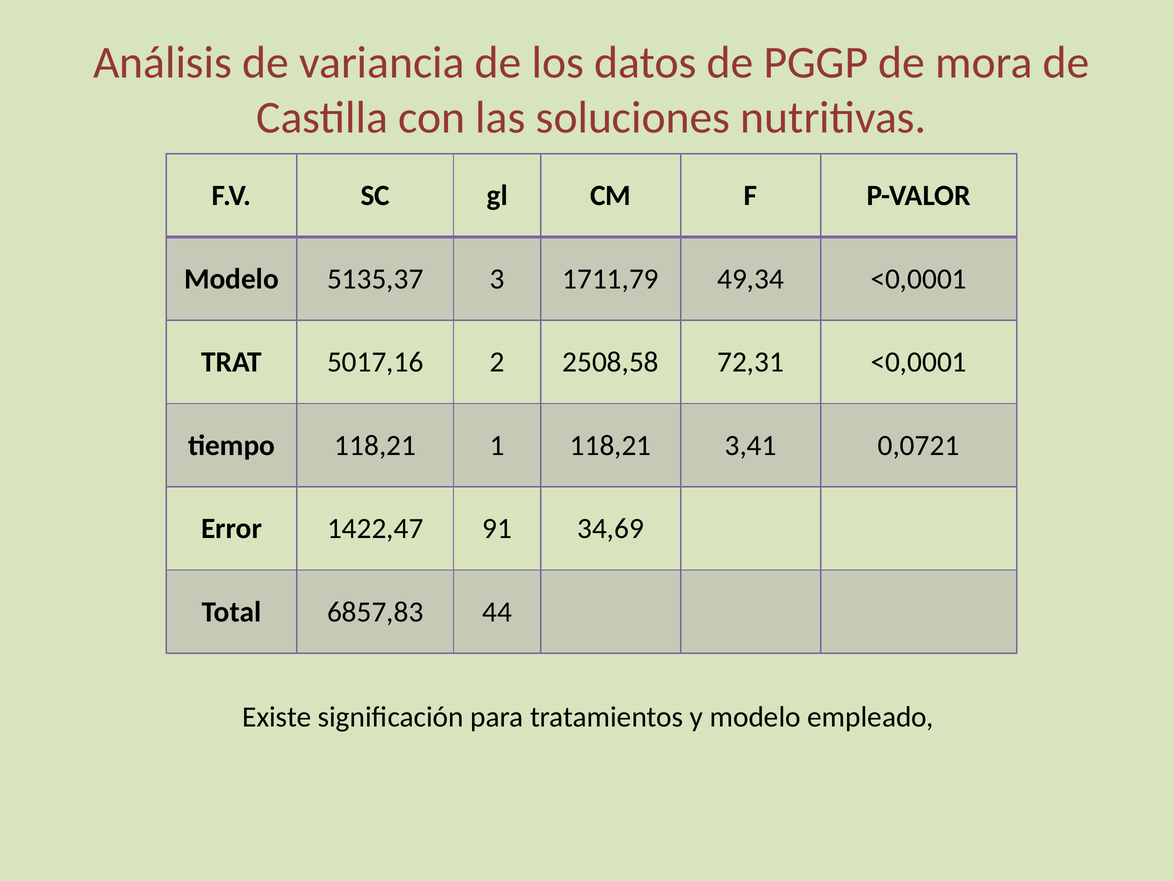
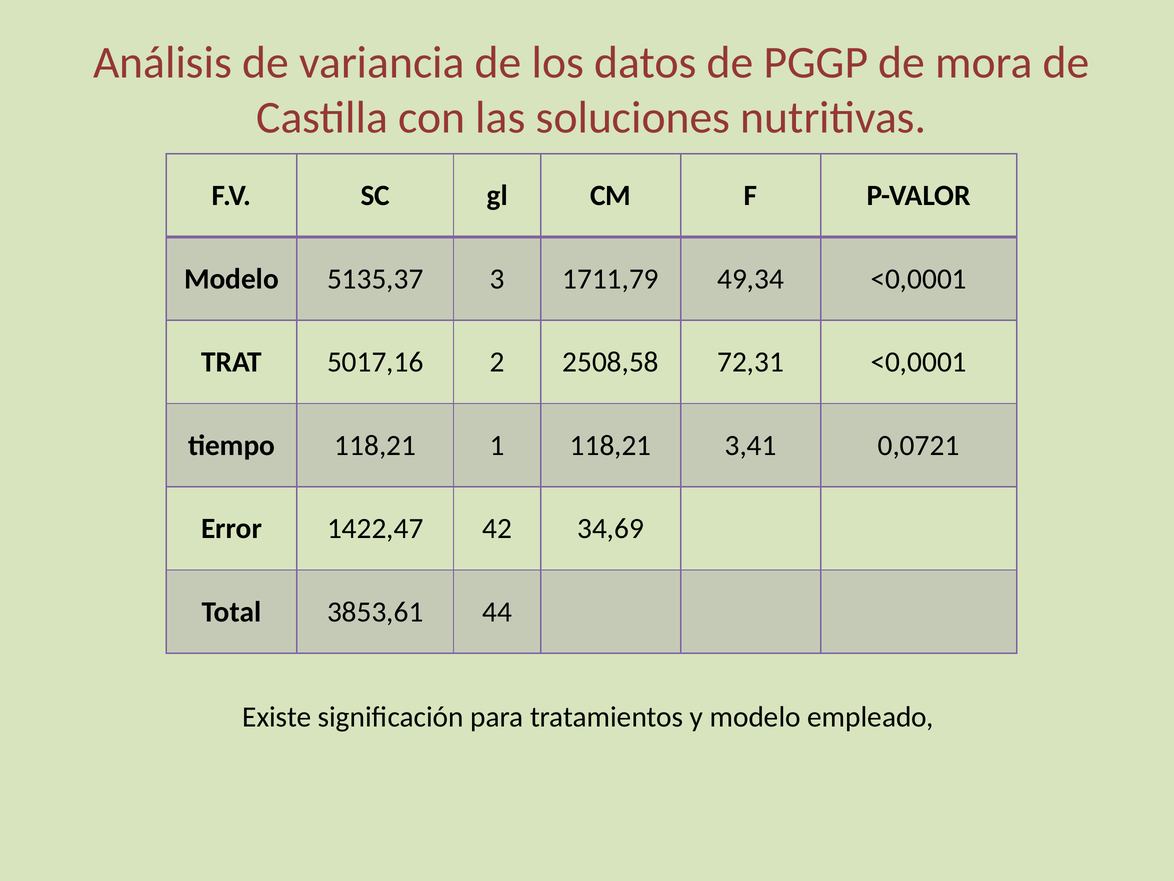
91: 91 -> 42 (497, 528)
6857,83: 6857,83 -> 3853,61 (375, 612)
